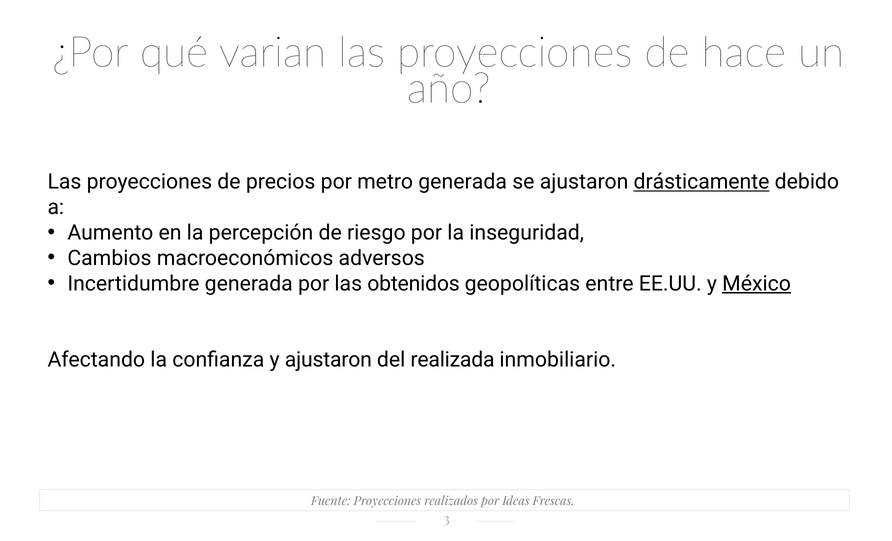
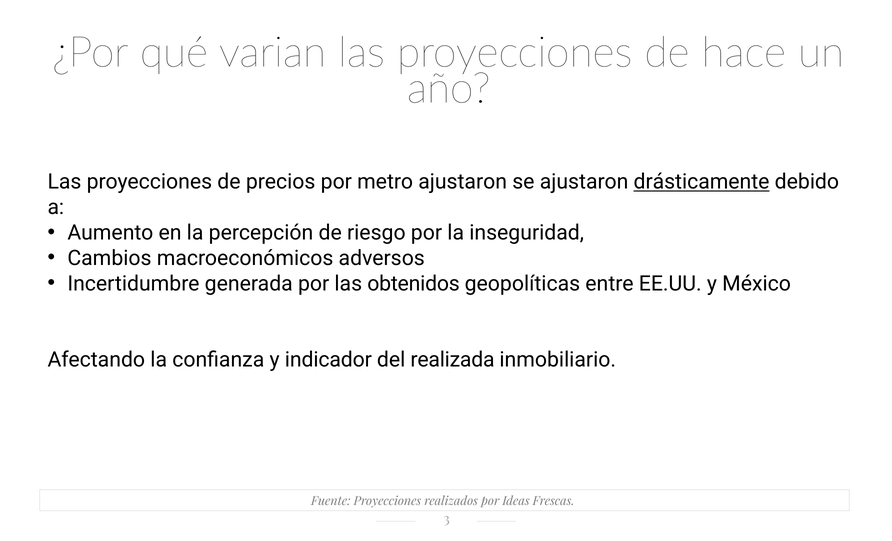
metro generada: generada -> ajustaron (463, 182)
México underline: present -> none (757, 284)
y ajustaron: ajustaron -> indicador (328, 360)
